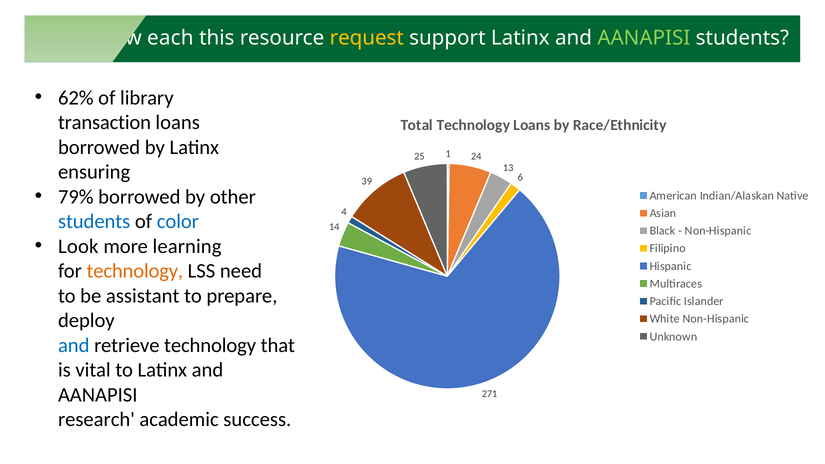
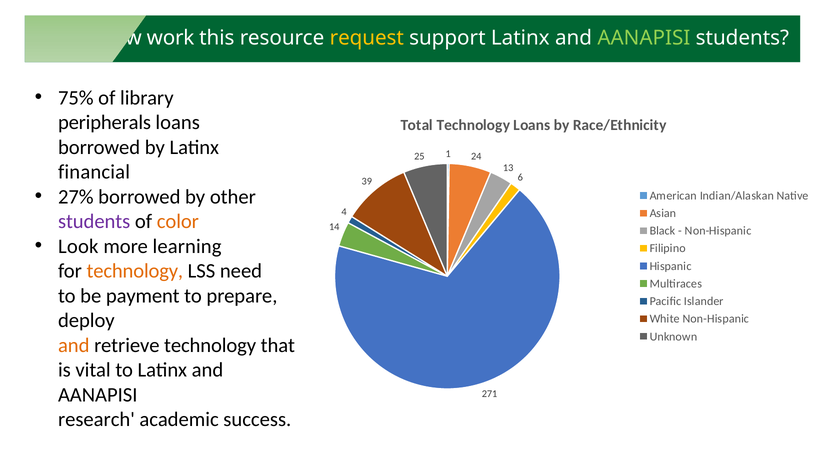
each: each -> work (171, 38)
62%: 62% -> 75% (76, 98)
transaction: transaction -> peripherals (105, 123)
ensuring: ensuring -> financial (94, 172)
79%: 79% -> 27% (76, 197)
students colour: blue -> purple (94, 222)
color colour: blue -> orange (178, 222)
assistant: assistant -> payment (143, 296)
and colour: blue -> orange (74, 345)
